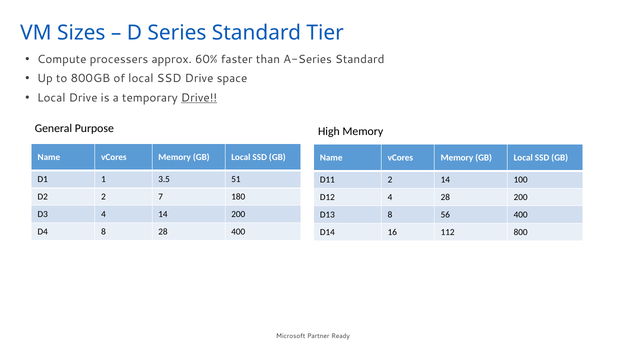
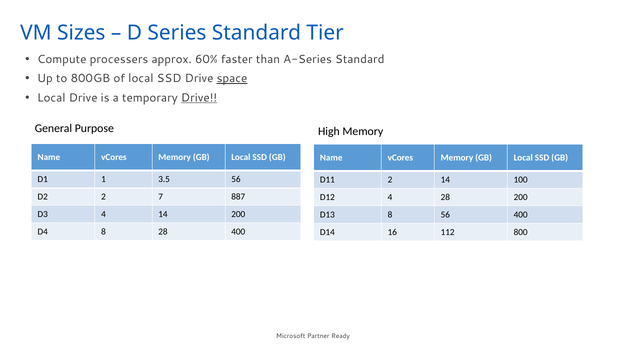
space underline: none -> present (232, 79)
3.5 51: 51 -> 56 (236, 179)
180: 180 -> 887 (238, 197)
